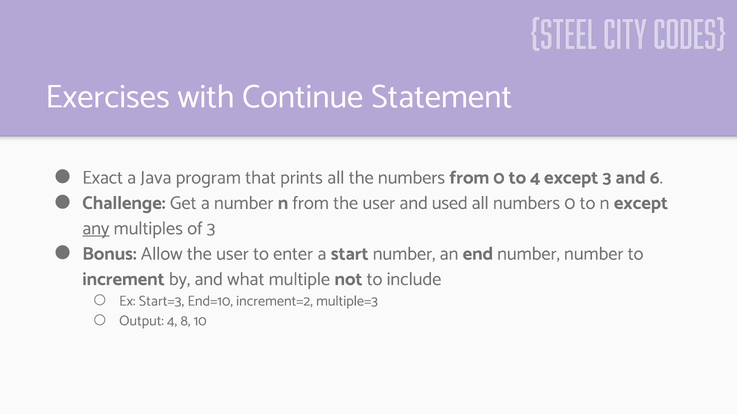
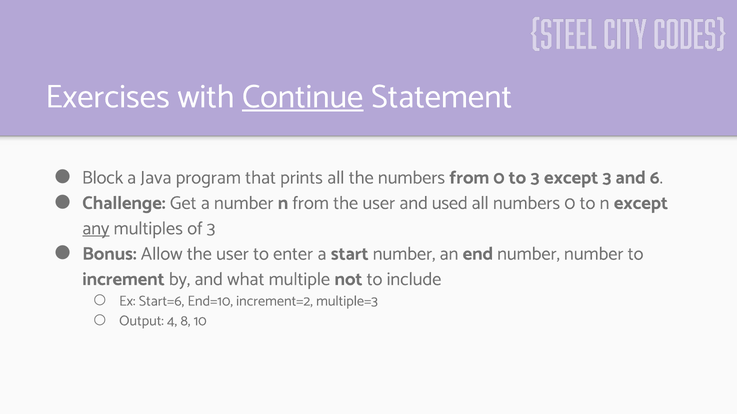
Continue underline: none -> present (303, 97)
Exact: Exact -> Block (103, 178)
to 4: 4 -> 3 (535, 178)
Start=3: Start=3 -> Start=6 (161, 301)
